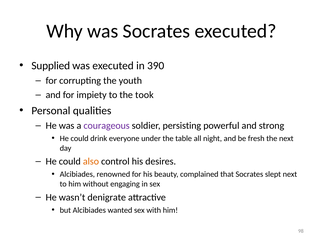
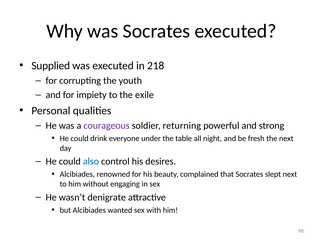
390: 390 -> 218 (156, 66)
took: took -> exile (144, 95)
persisting: persisting -> returning (182, 126)
also colour: orange -> blue (91, 162)
